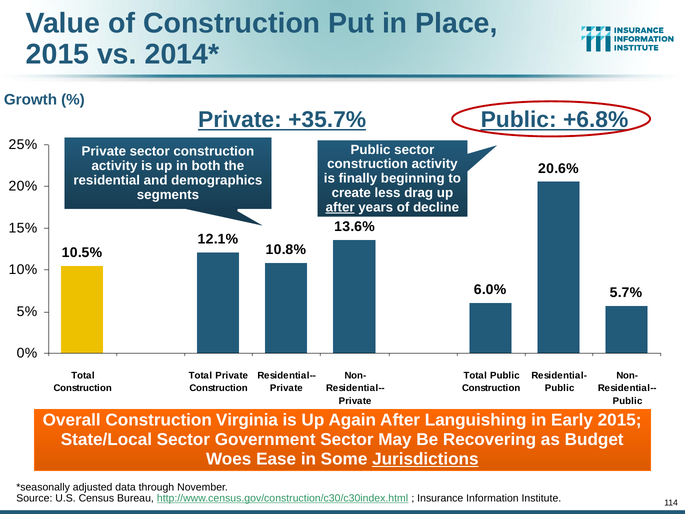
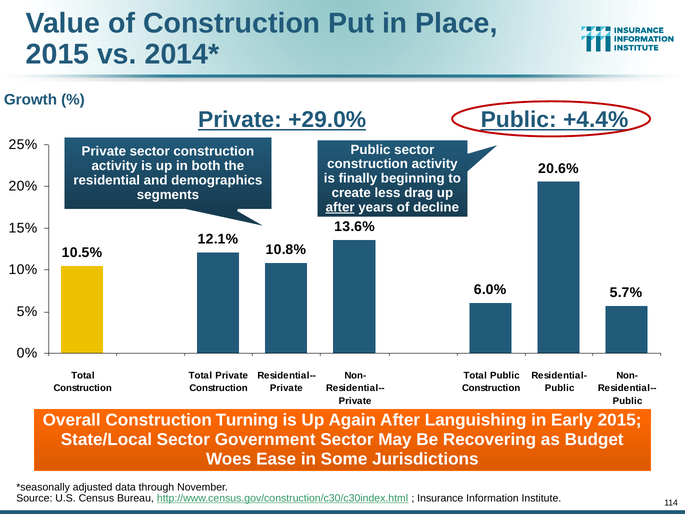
+35.7%: +35.7% -> +29.0% (327, 120)
+6.8%: +6.8% -> +4.4% (596, 120)
Virginia: Virginia -> Turning (247, 420)
Jurisdictions underline: present -> none (425, 459)
